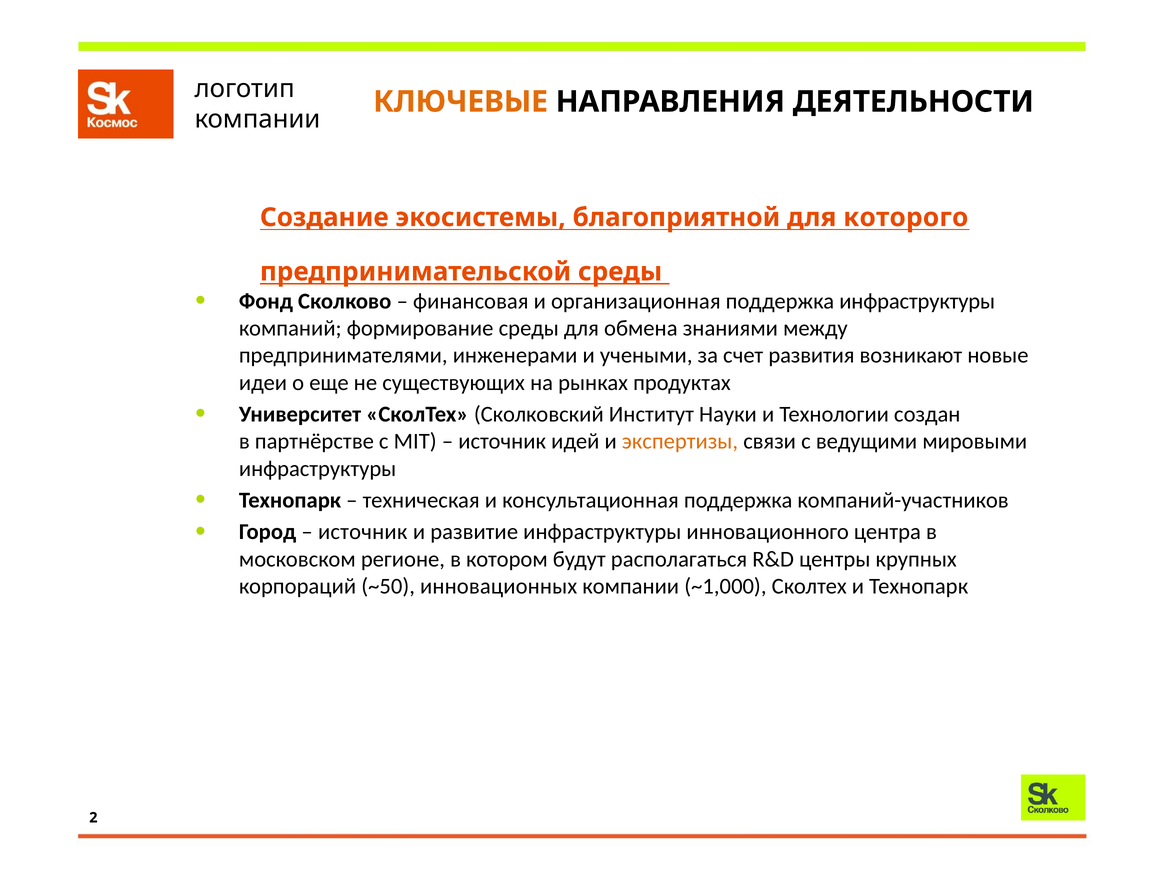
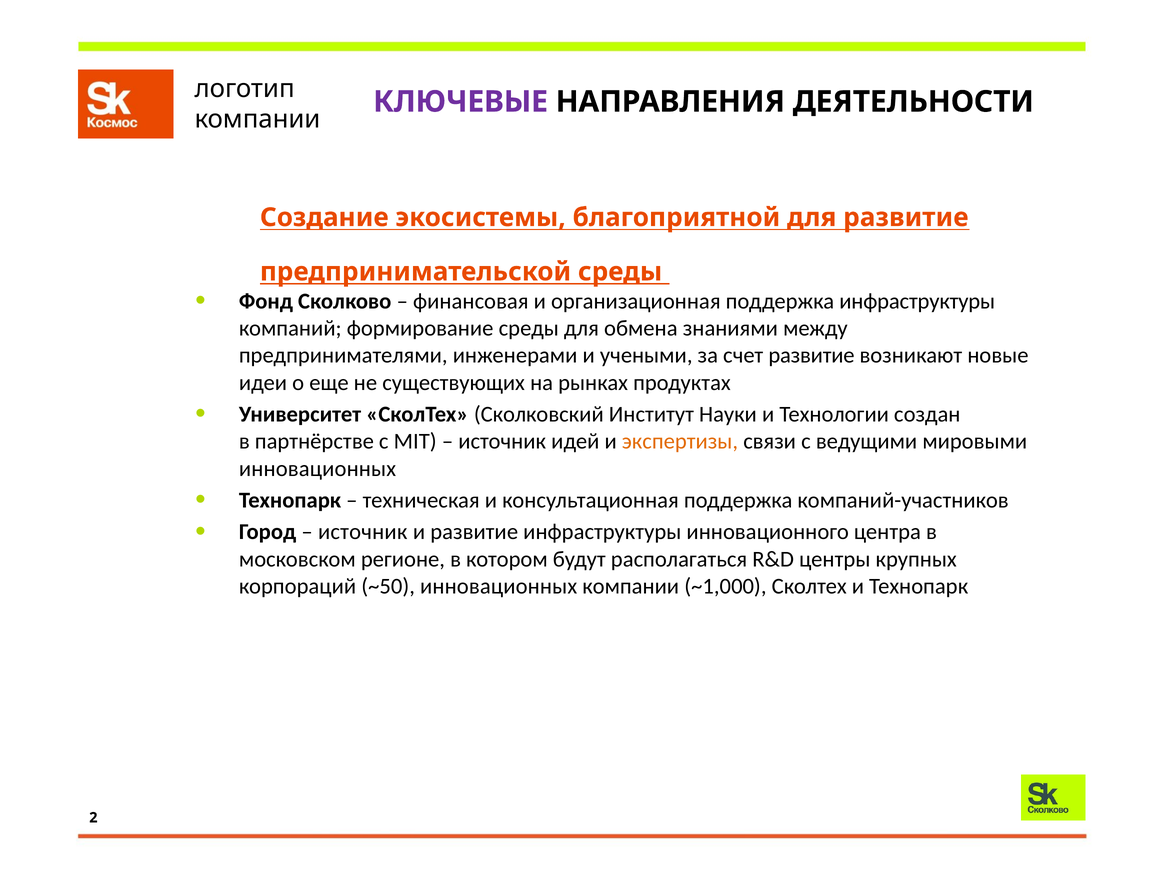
КЛЮЧЕВЫЕ colour: orange -> purple (461, 102)
для которого: которого -> развитие (906, 218)
счет развития: развития -> развитие (811, 356)
инфраструктуры: инфраструктуры -> инновационных (318, 469)
